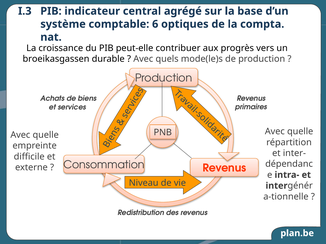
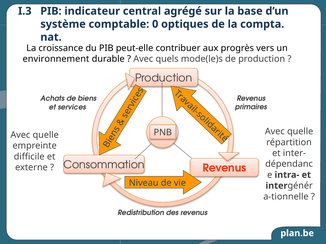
6: 6 -> 0 (155, 24)
broeikasgassen: broeikasgassen -> environnement (56, 59)
